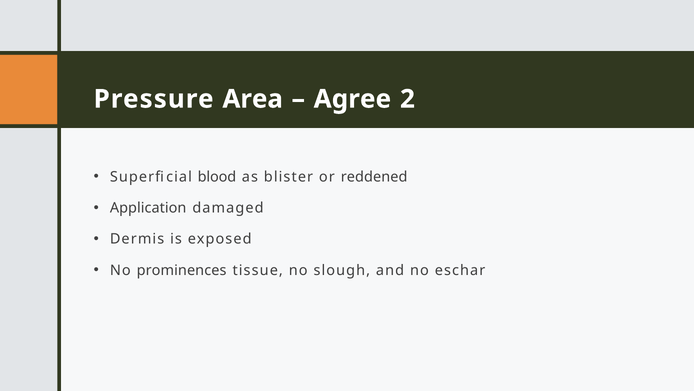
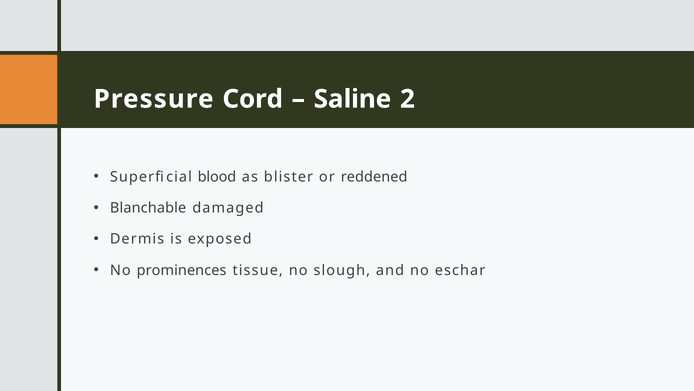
Area: Area -> Cord (253, 99)
Agree: Agree -> Saline (352, 99)
Application: Application -> Blanchable (148, 208)
